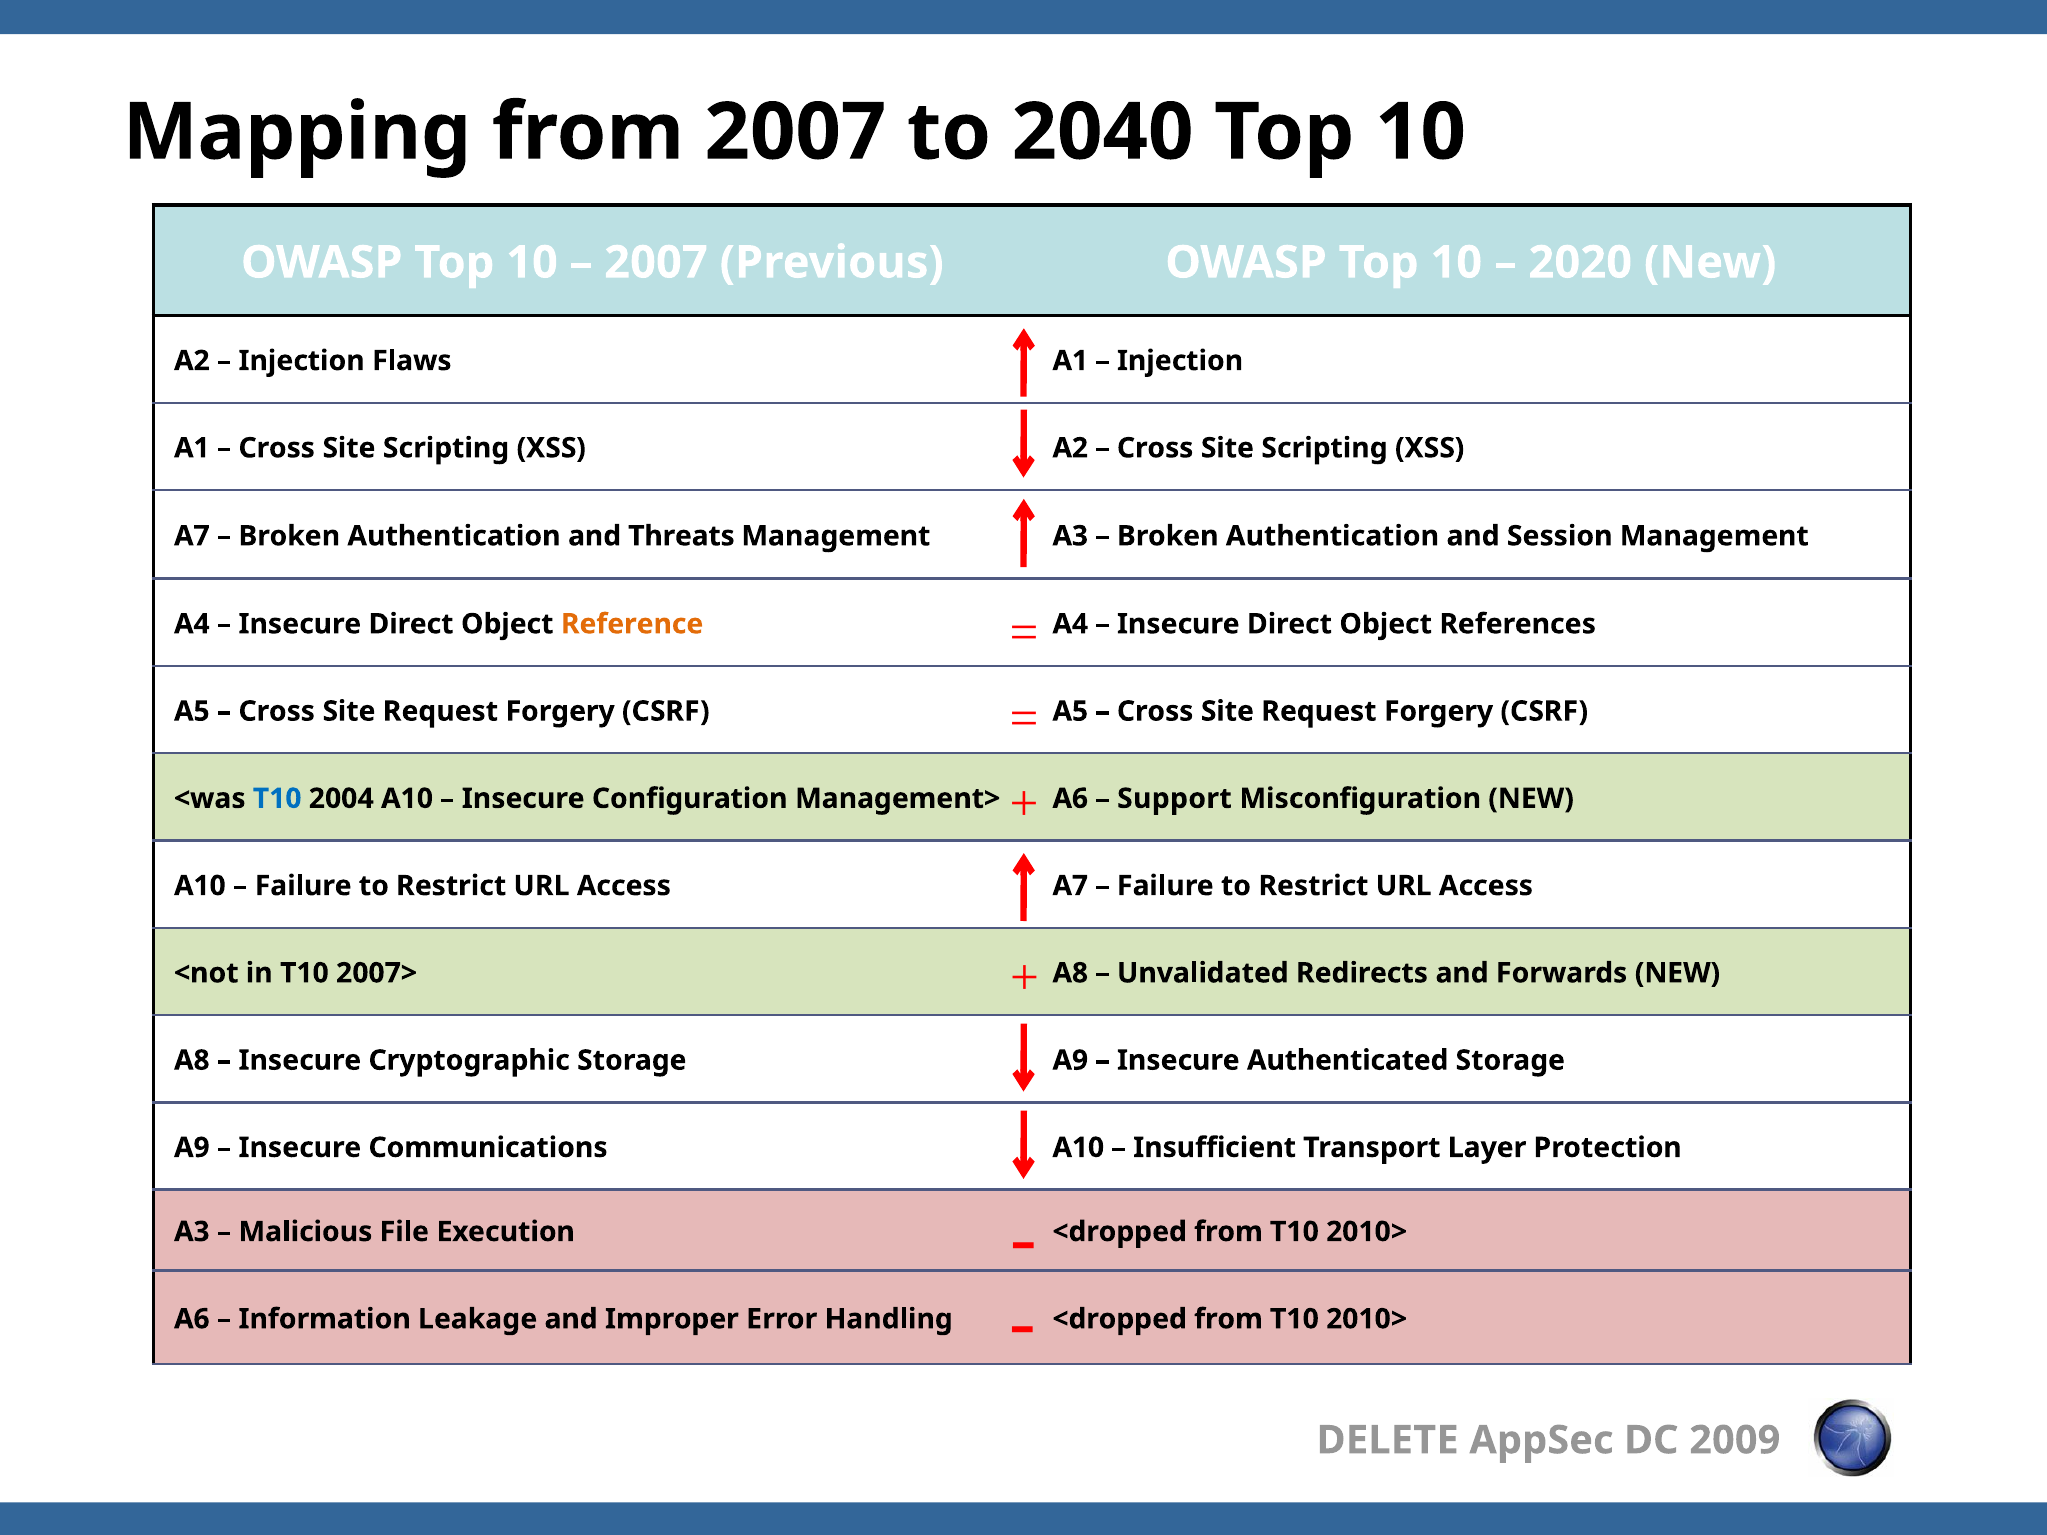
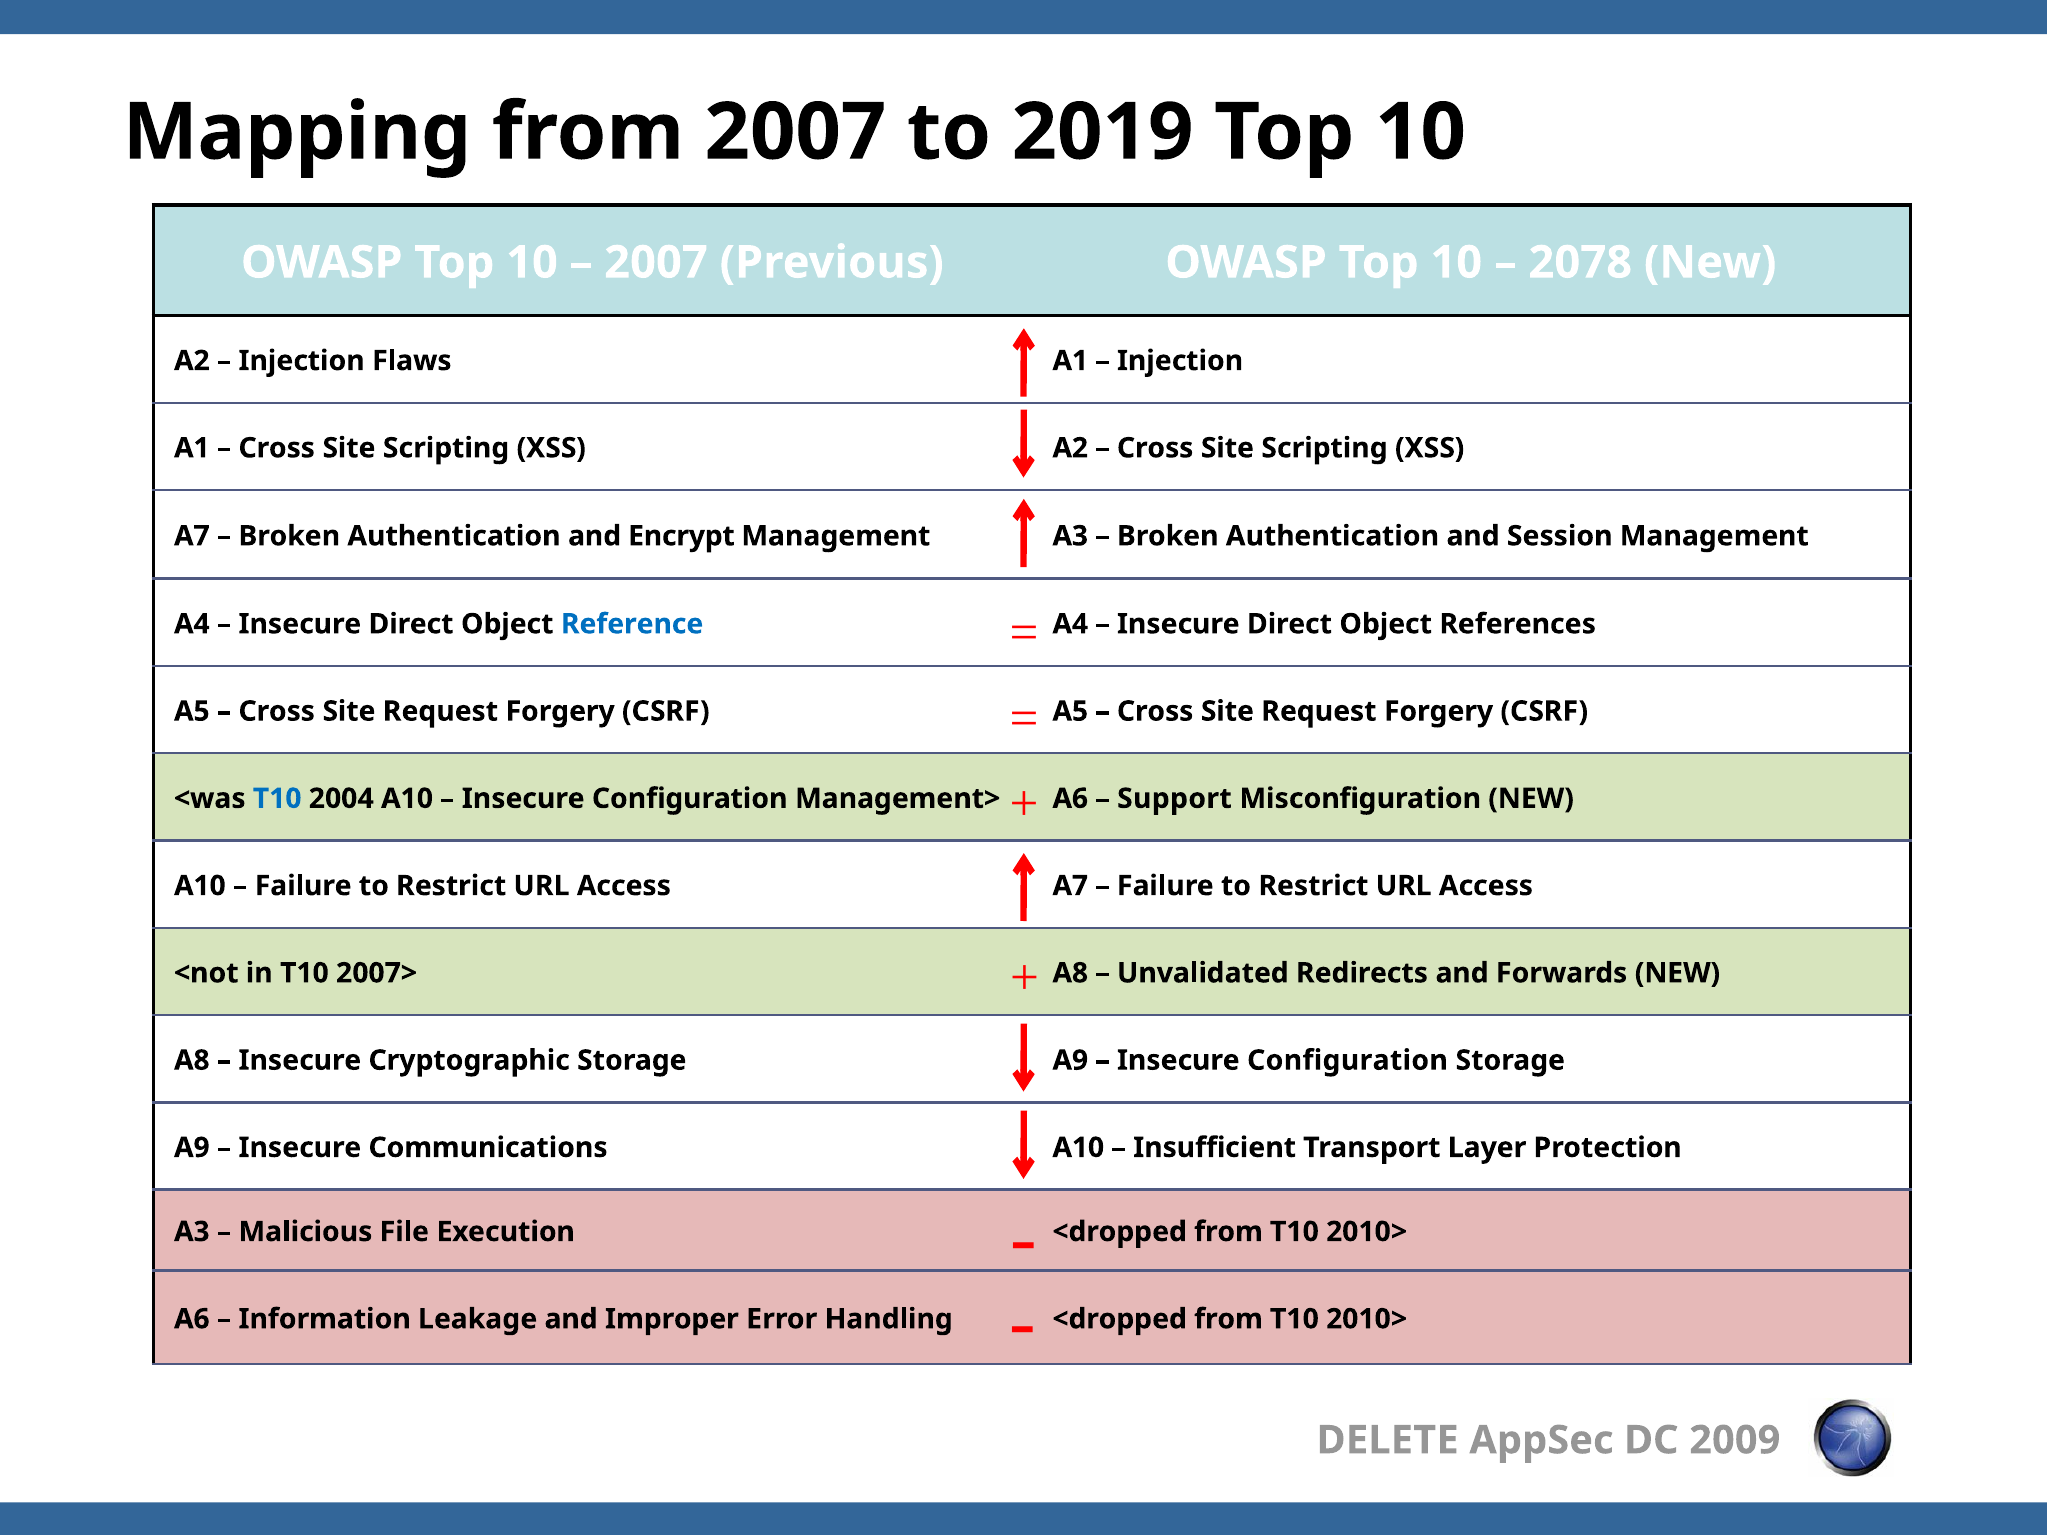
2040: 2040 -> 2019 (1103, 132)
2020: 2020 -> 2078 (1580, 263)
Threats: Threats -> Encrypt (681, 536)
Reference colour: orange -> blue (632, 624)
Authenticated: Authenticated -> Configuration (1347, 1061)
